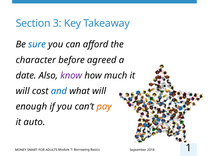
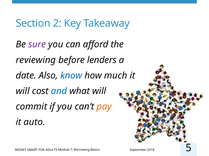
3: 3 -> 2 (57, 23)
sure colour: blue -> purple (37, 45)
character: character -> reviewing (36, 60)
agreed: agreed -> lenders (102, 60)
know colour: purple -> blue (71, 76)
enough: enough -> commit (31, 107)
1: 1 -> 5 (189, 149)
